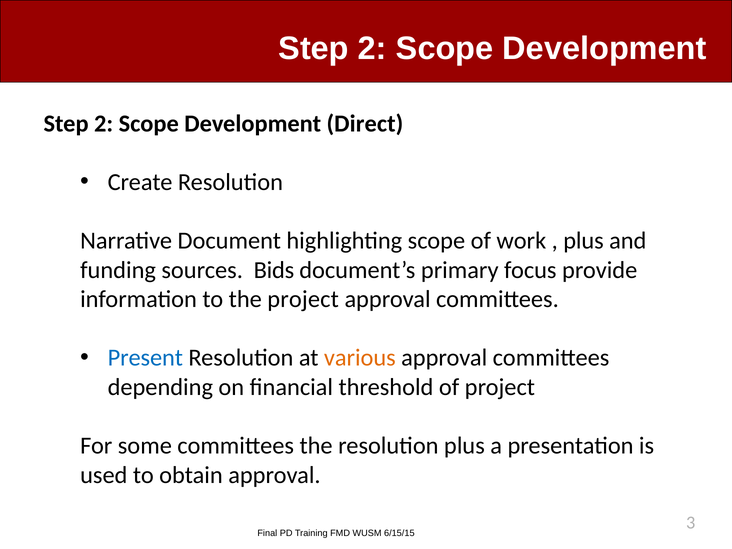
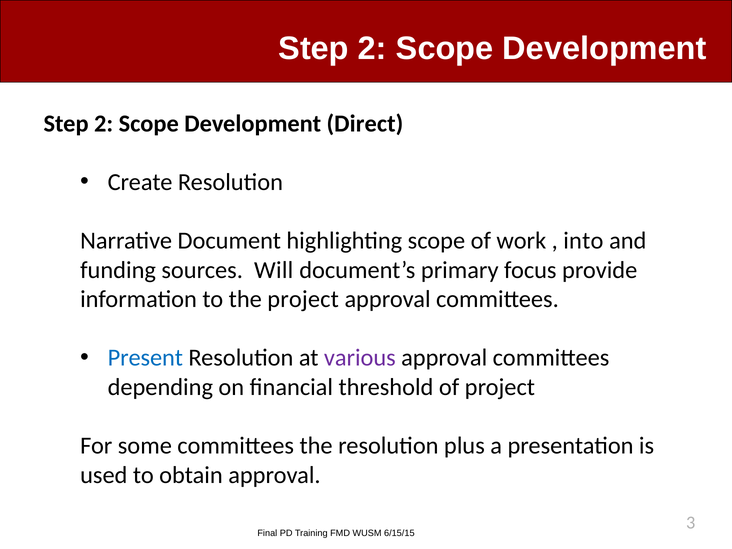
plus: plus -> into (583, 241)
Bids: Bids -> Will (274, 270)
various colour: orange -> purple (360, 358)
